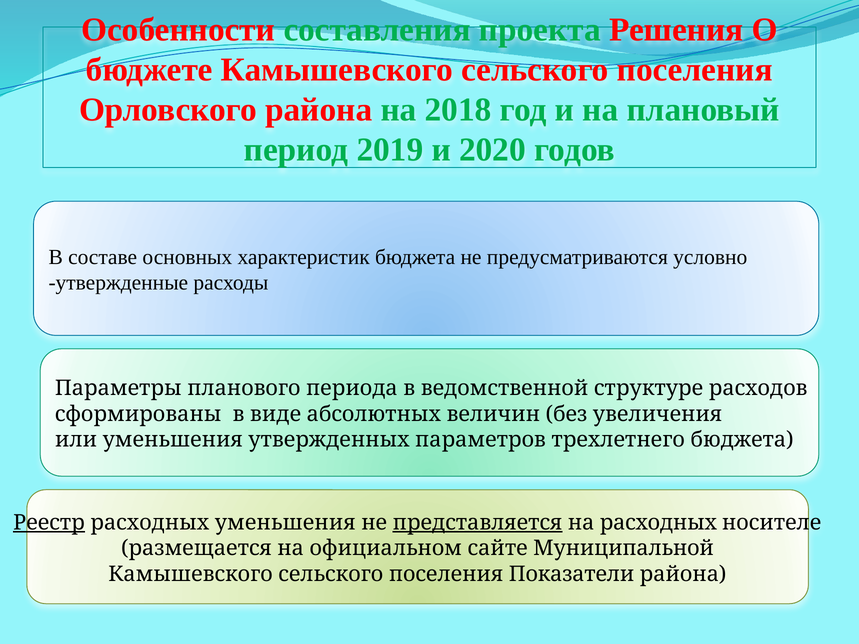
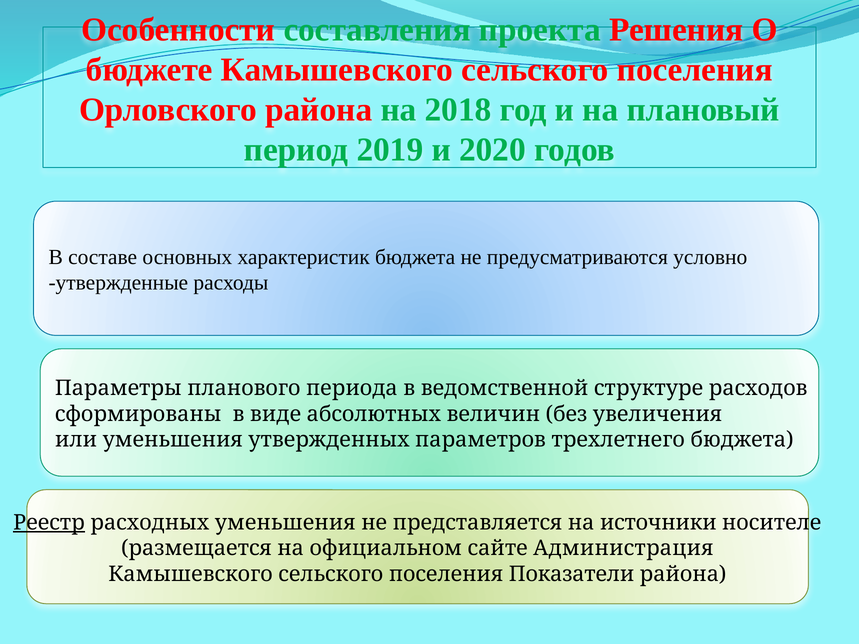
представляется underline: present -> none (478, 523)
на расходных: расходных -> источники (658, 523)
Муниципальной: Муниципальной -> Администрация (623, 548)
